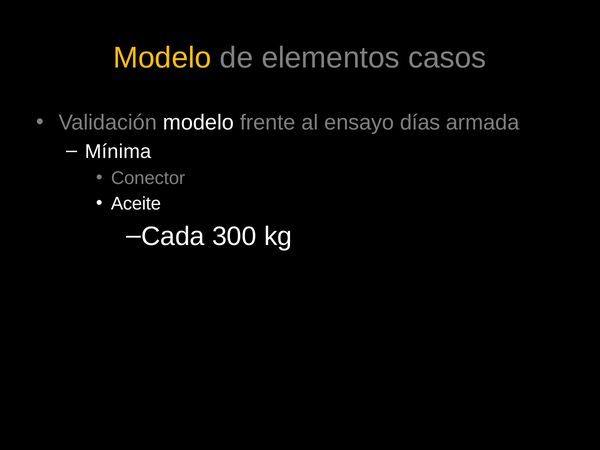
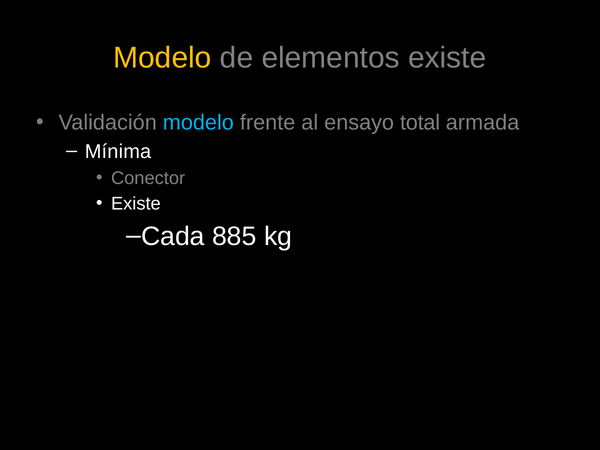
elementos casos: casos -> existe (447, 58)
modelo colour: white -> light blue (198, 123)
días: días -> total (420, 123)
Aceite: Aceite -> Existe (136, 204)
300: 300 -> 885 (234, 237)
